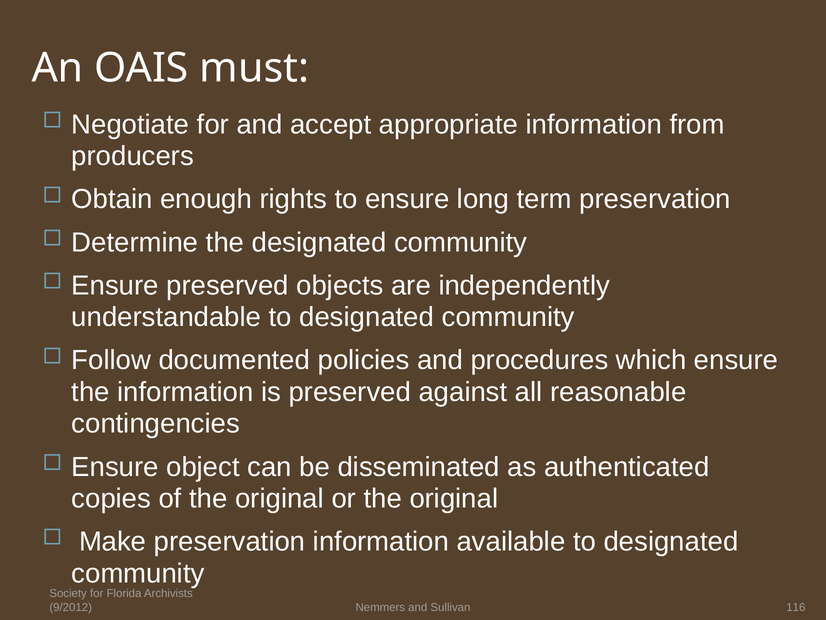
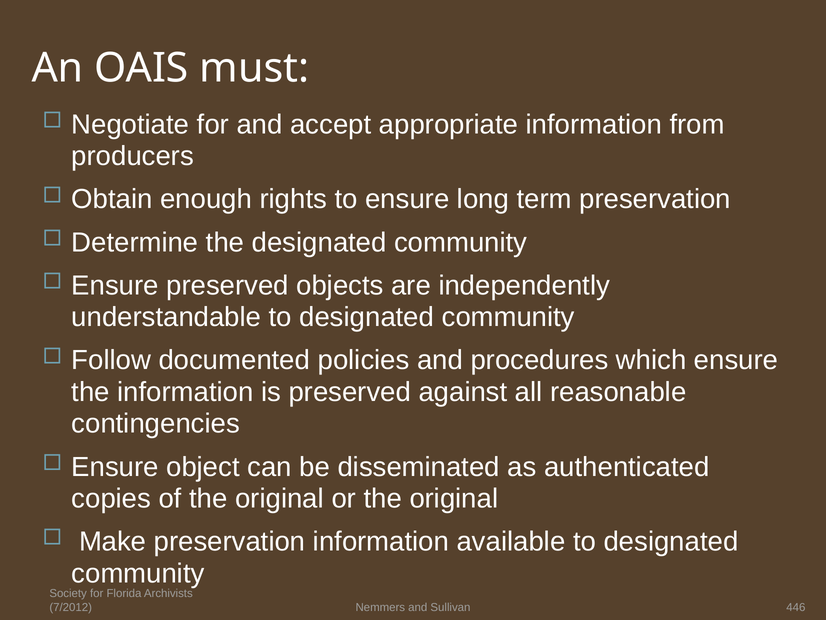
9/2012: 9/2012 -> 7/2012 (71, 607)
116: 116 -> 446 (796, 607)
